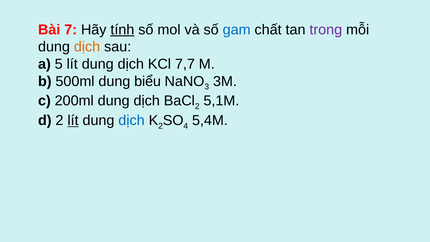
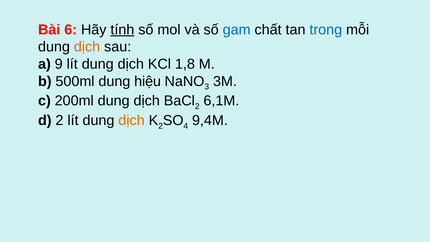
7: 7 -> 6 (71, 30)
trong colour: purple -> blue (326, 30)
5: 5 -> 9 (59, 64)
7,7: 7,7 -> 1,8 (185, 64)
biểu: biểu -> hiệu (148, 81)
5,1M: 5,1M -> 6,1M (221, 101)
lít underline: present -> none (73, 120)
dịch colour: blue -> orange (132, 120)
5,4M: 5,4M -> 9,4M (210, 120)
